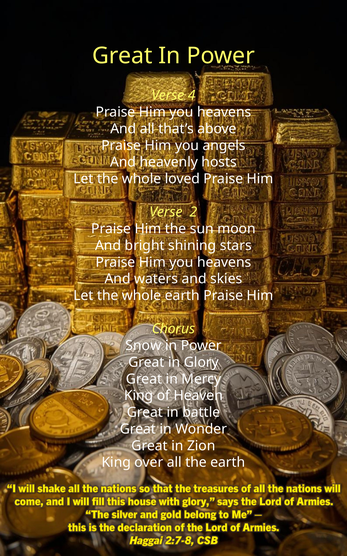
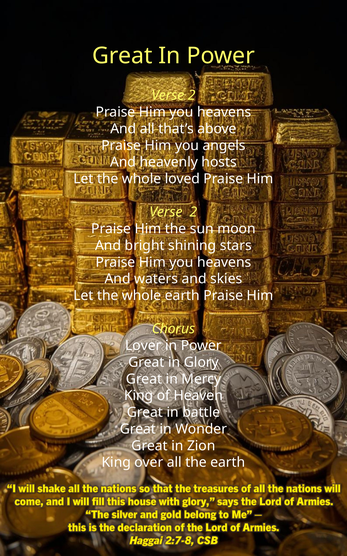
4: 4 -> 2 (192, 95)
Snow: Snow -> Lover (143, 345)
